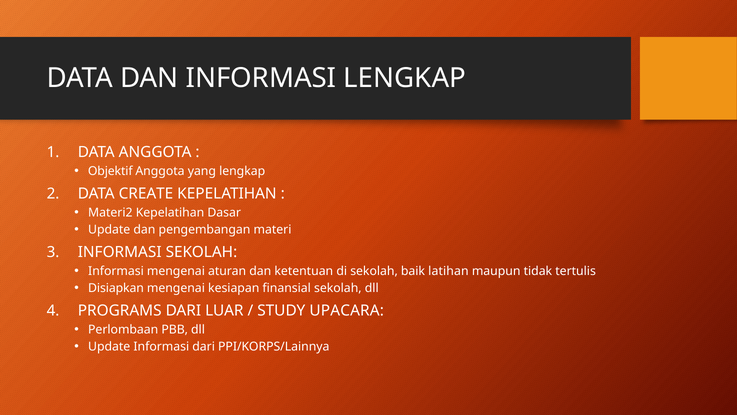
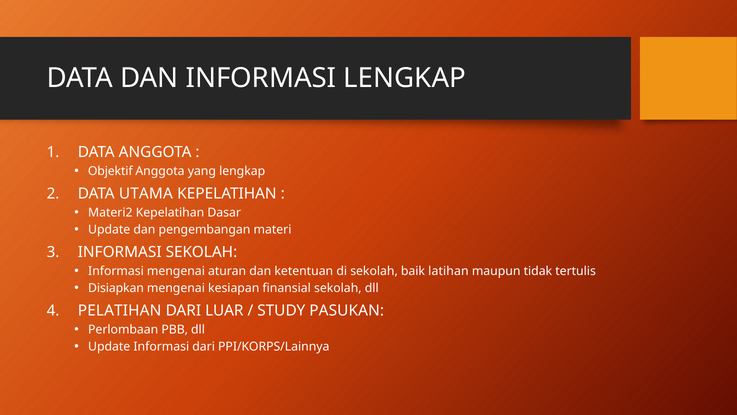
CREATE: CREATE -> UTAMA (146, 194)
PROGRAMS: PROGRAMS -> PELATIHAN (120, 310)
UPACARA: UPACARA -> PASUKAN (347, 310)
